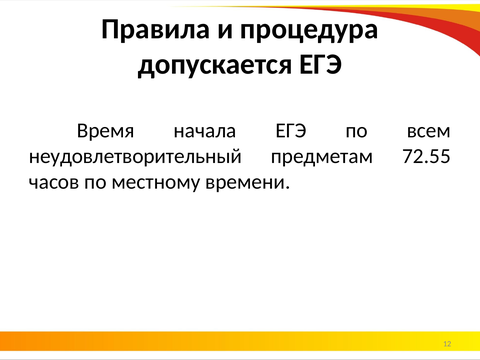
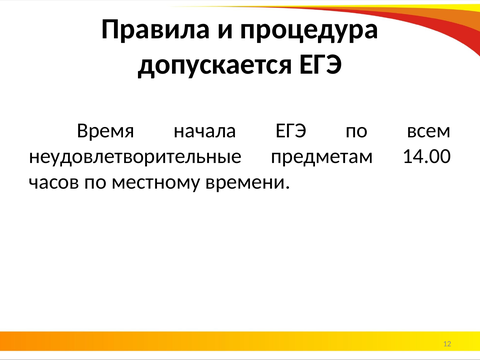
неудовлетворительный: неудовлетворительный -> неудовлетворительные (135, 156)
72.55: 72.55 -> 14.00 (426, 156)
